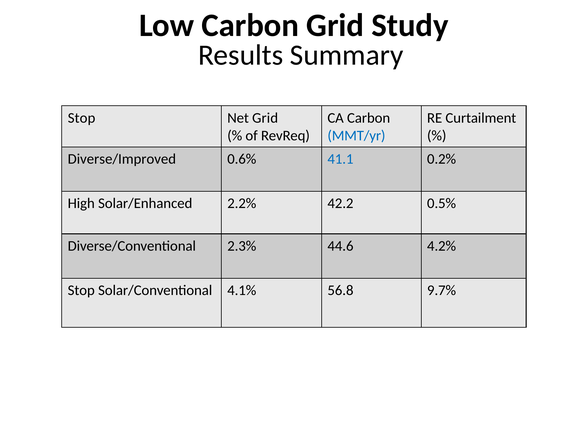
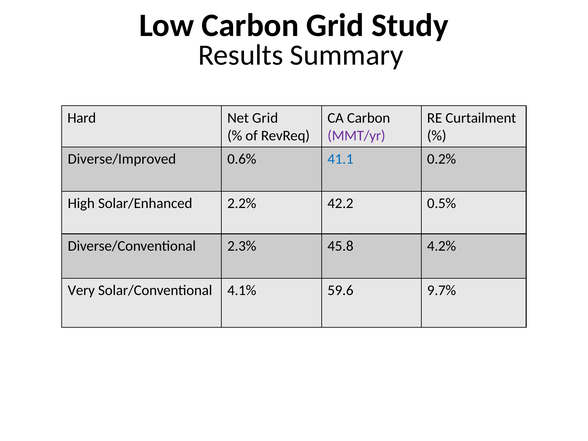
Stop: Stop -> Hard (82, 118)
MMT/yr colour: blue -> purple (356, 136)
44.6: 44.6 -> 45.8 (340, 246)
Stop: Stop -> Very (81, 290)
56.8: 56.8 -> 59.6 (340, 290)
